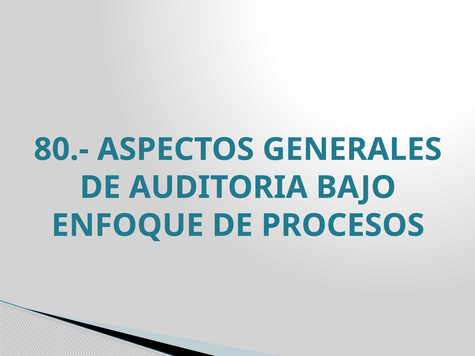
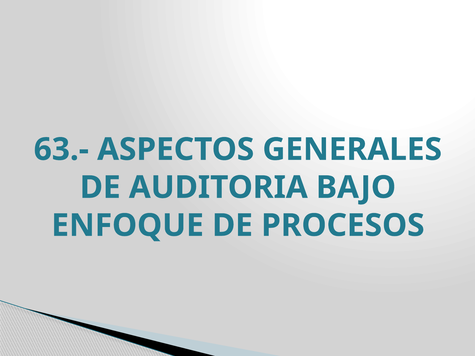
80.-: 80.- -> 63.- (61, 150)
